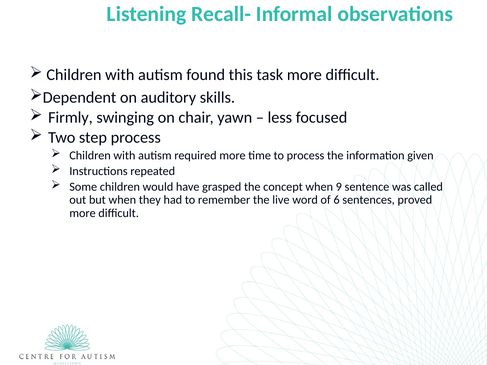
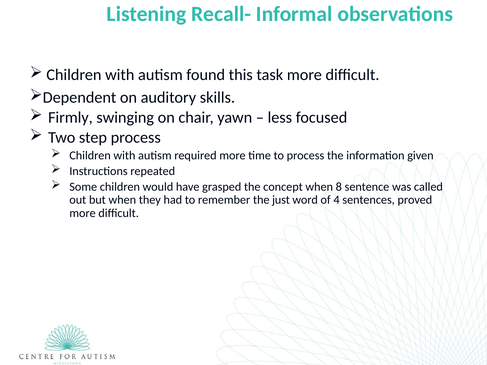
9: 9 -> 8 (339, 187)
live: live -> just (281, 200)
6: 6 -> 4 (337, 200)
